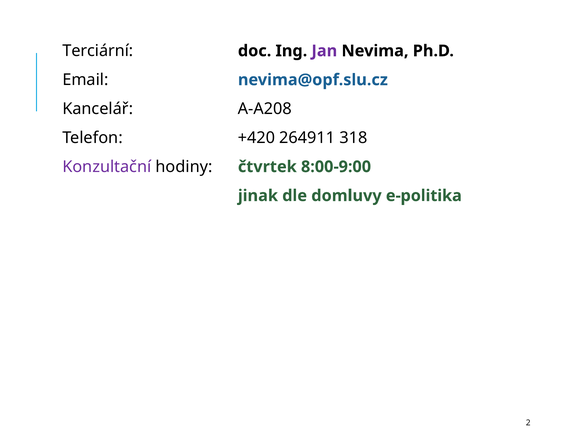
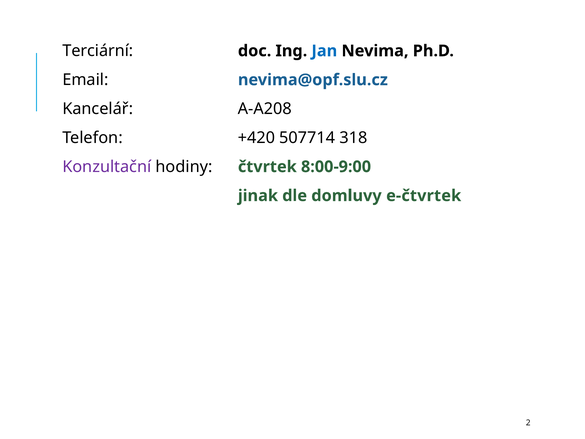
Jan colour: purple -> blue (324, 51)
264911: 264911 -> 507714 (307, 138)
e-politika: e-politika -> e-čtvrtek (424, 196)
